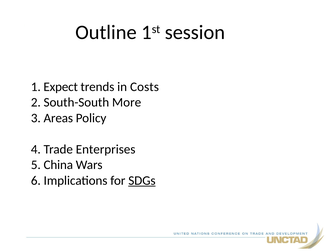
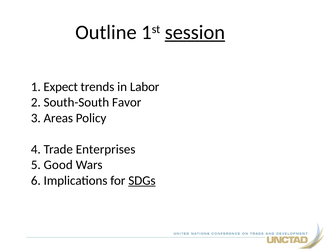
session underline: none -> present (195, 32)
Costs: Costs -> Labor (145, 87)
More: More -> Favor (127, 102)
China: China -> Good (58, 165)
